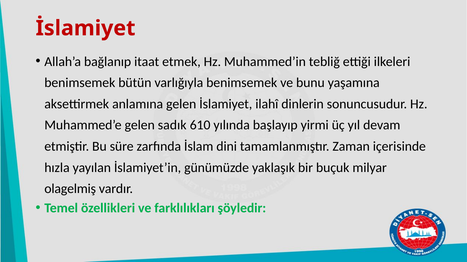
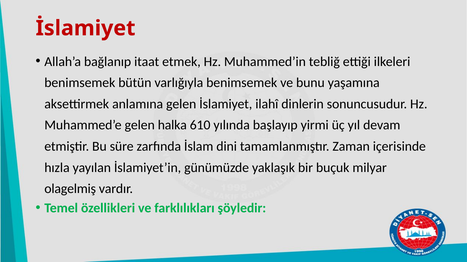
sadık: sadık -> halka (172, 125)
